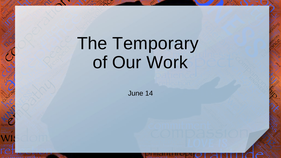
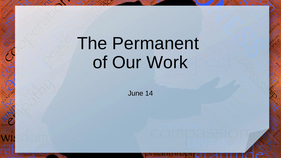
Temporary: Temporary -> Permanent (156, 43)
